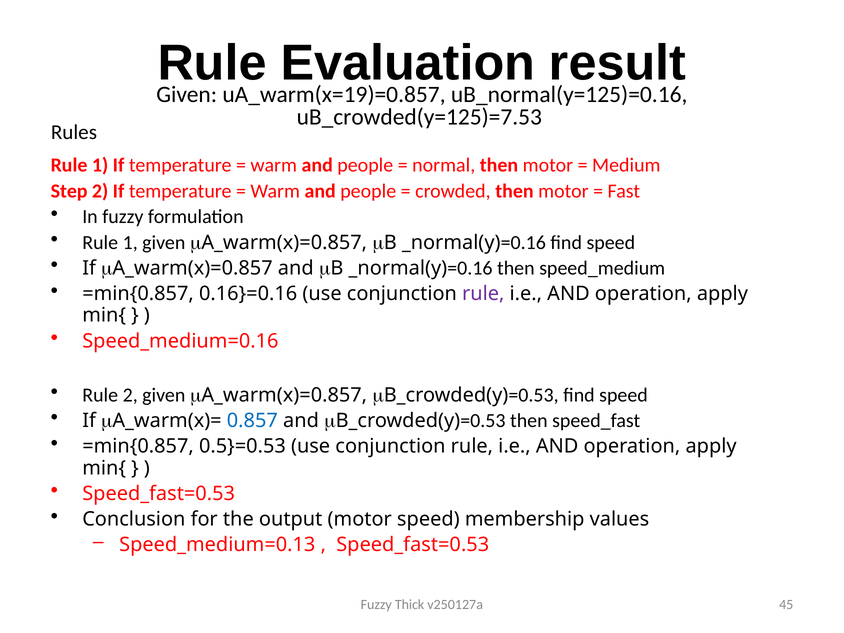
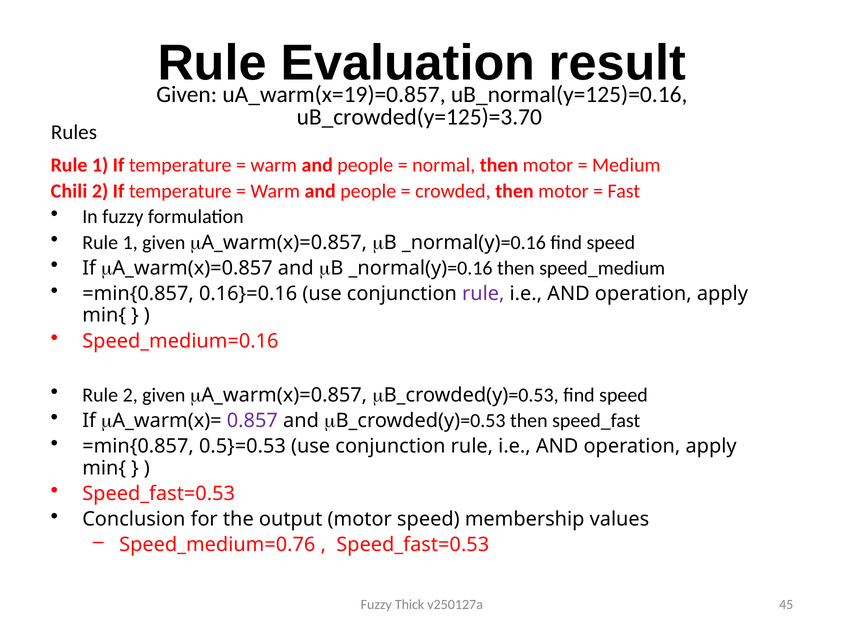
uB_crowded(y=125)=7.53: uB_crowded(y=125)=7.53 -> uB_crowded(y=125)=3.70 (419, 117)
Step: Step -> Chili (69, 191)
0.857 colour: blue -> purple (252, 421)
Speed_medium=0.13: Speed_medium=0.13 -> Speed_medium=0.76 (217, 545)
